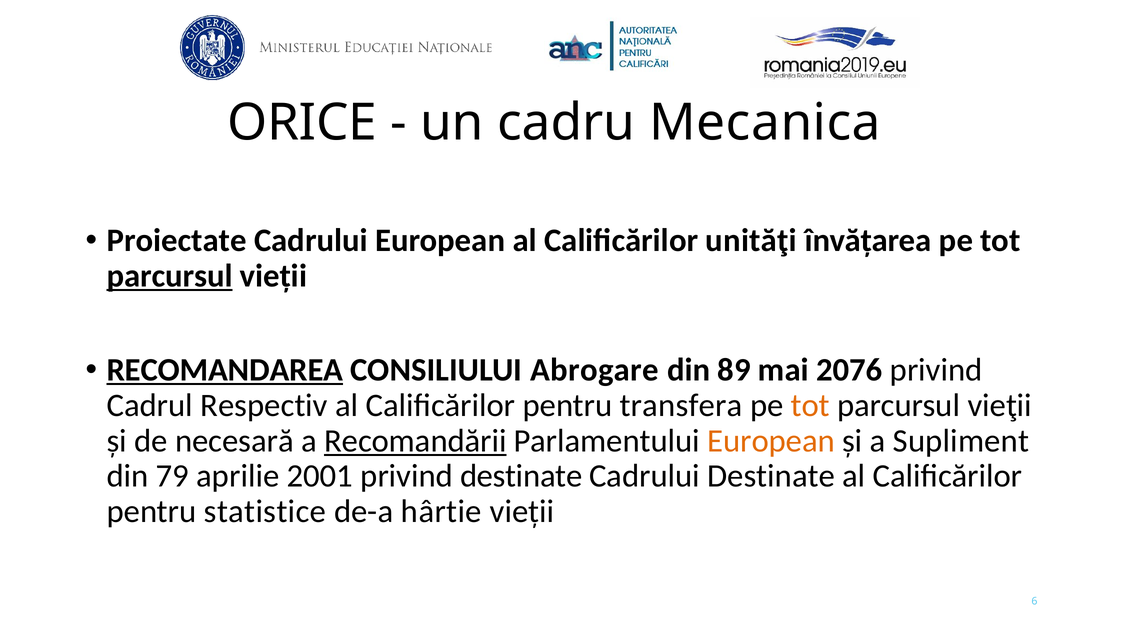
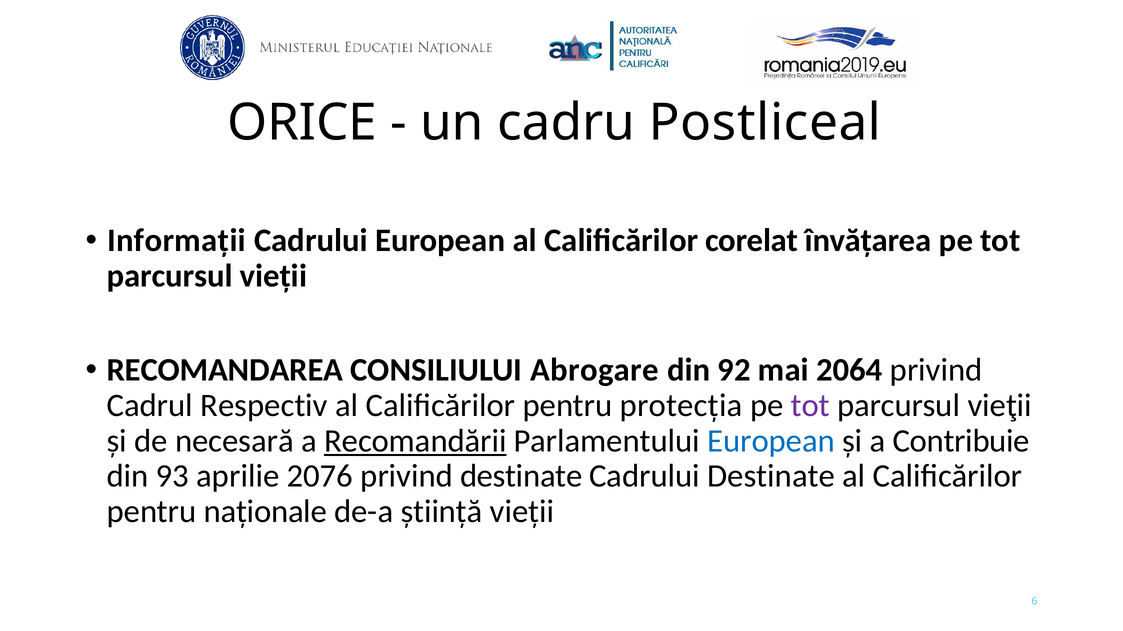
Mecanica: Mecanica -> Postliceal (765, 123)
Proiectate: Proiectate -> Informații (176, 241)
unităţi: unităţi -> corelat (752, 241)
parcursul underline: present -> none (170, 276)
RECOMANDAREA underline: present -> none (225, 370)
89: 89 -> 92 (734, 370)
2076: 2076 -> 2064 (849, 370)
transfera: transfera -> protecția (681, 406)
tot colour: orange -> purple (810, 406)
European colour: orange -> blue (771, 441)
Supliment: Supliment -> Contribuie (961, 441)
79: 79 -> 93 (172, 477)
2001: 2001 -> 2076 (320, 477)
statistice: statistice -> naționale (265, 512)
hârtie: hârtie -> știință (442, 512)
